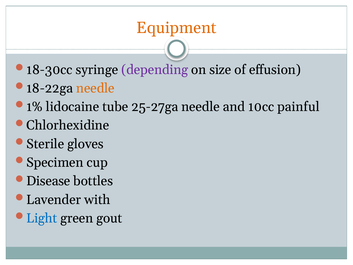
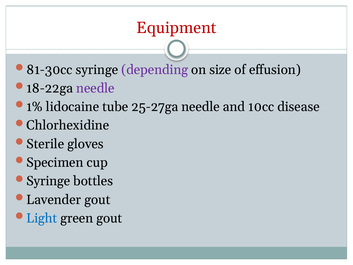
Equipment colour: orange -> red (176, 28)
18-30cc: 18-30cc -> 81-30cc (49, 70)
needle colour: orange -> purple (95, 88)
painful: painful -> disease (298, 107)
Disease: Disease -> Syringe (48, 181)
Lavender with: with -> gout (97, 199)
